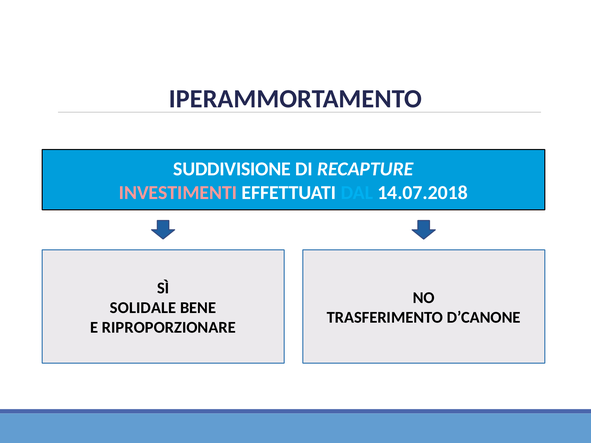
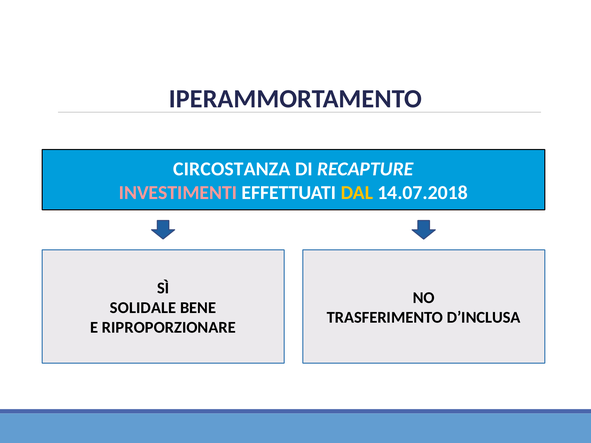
SUDDIVISIONE: SUDDIVISIONE -> CIRCOSTANZA (232, 169)
DAL colour: light blue -> yellow (357, 193)
D’CANONE: D’CANONE -> D’INCLUSA (484, 318)
